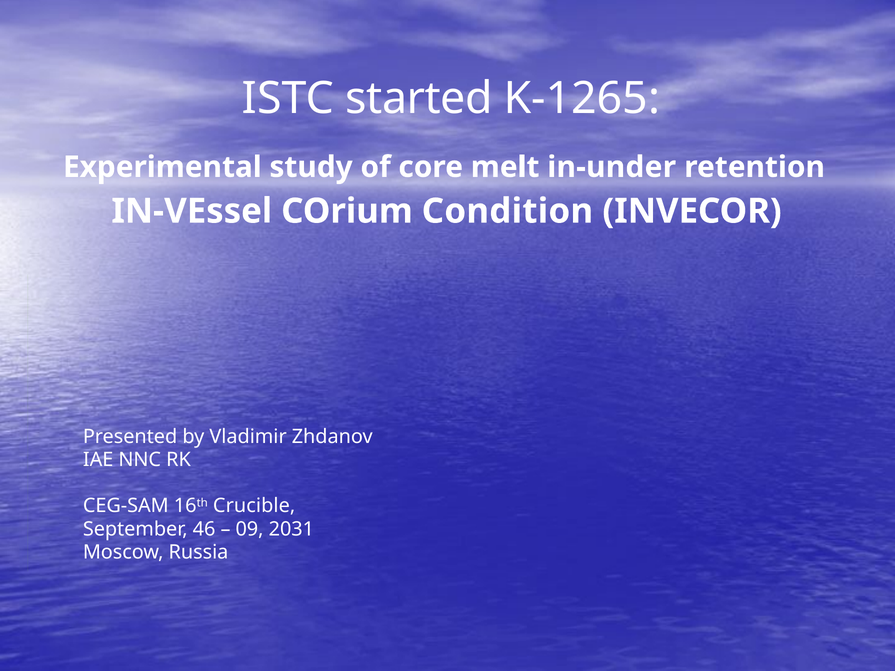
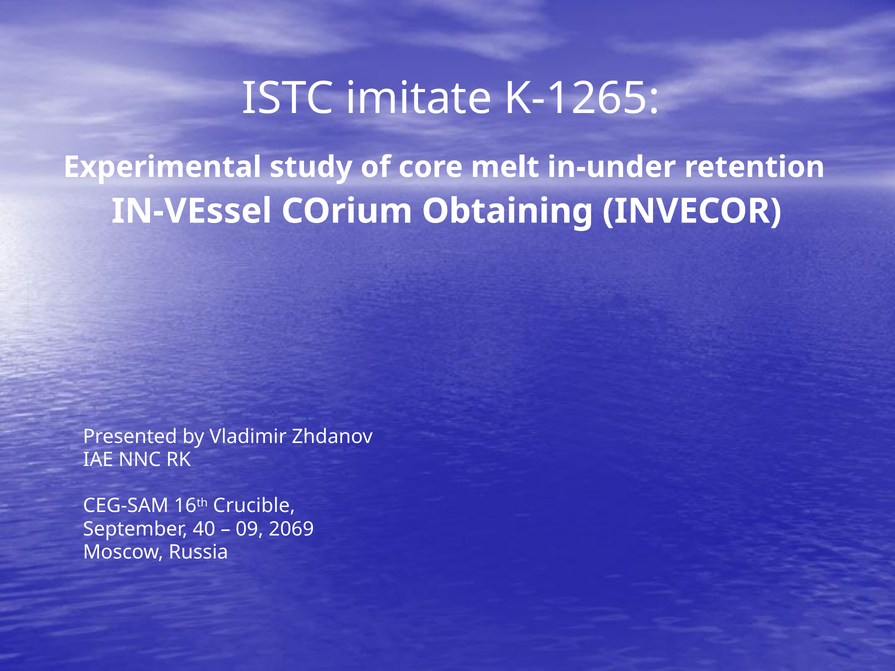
started: started -> imitate (419, 99)
Condition: Condition -> Obtaining (508, 211)
46: 46 -> 40 (204, 529)
2031: 2031 -> 2069 (291, 529)
